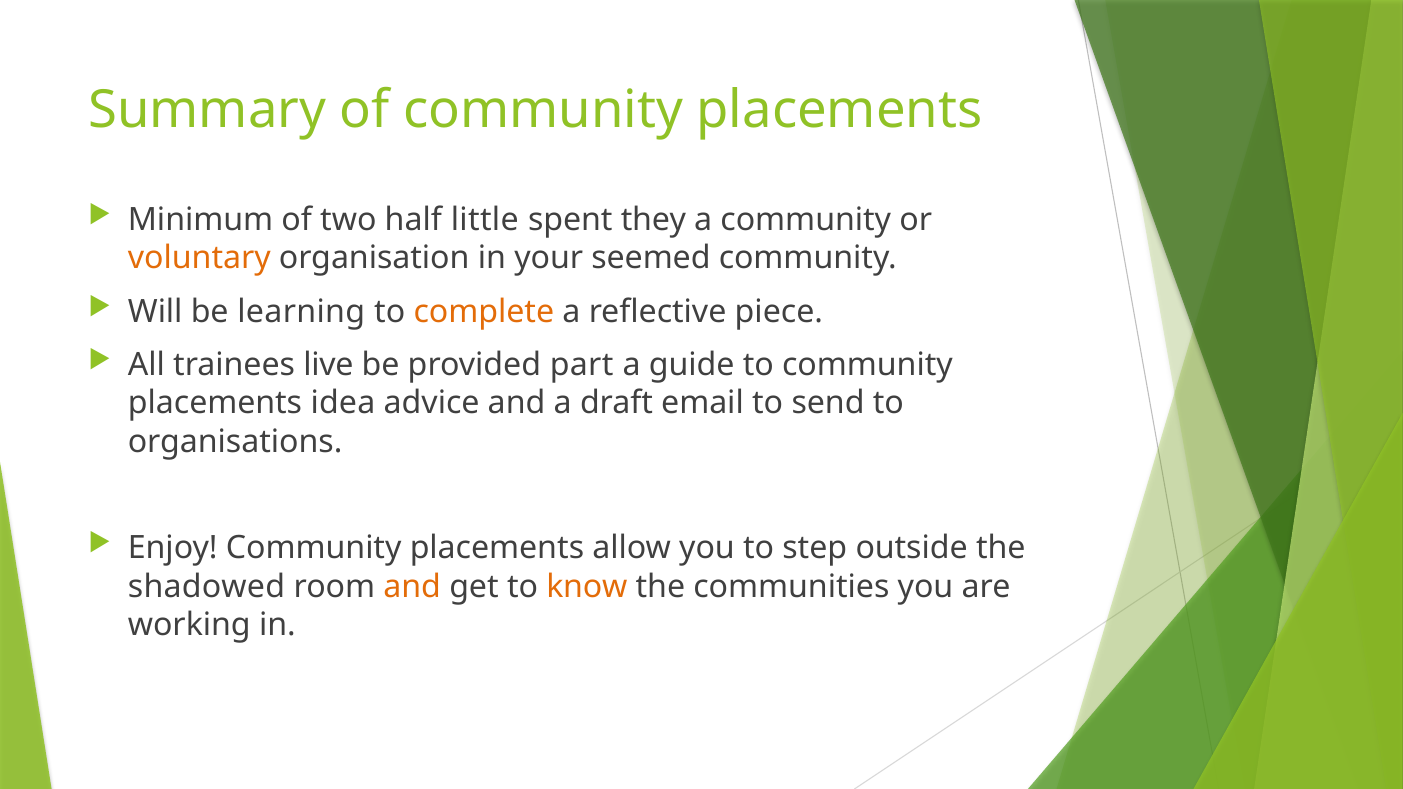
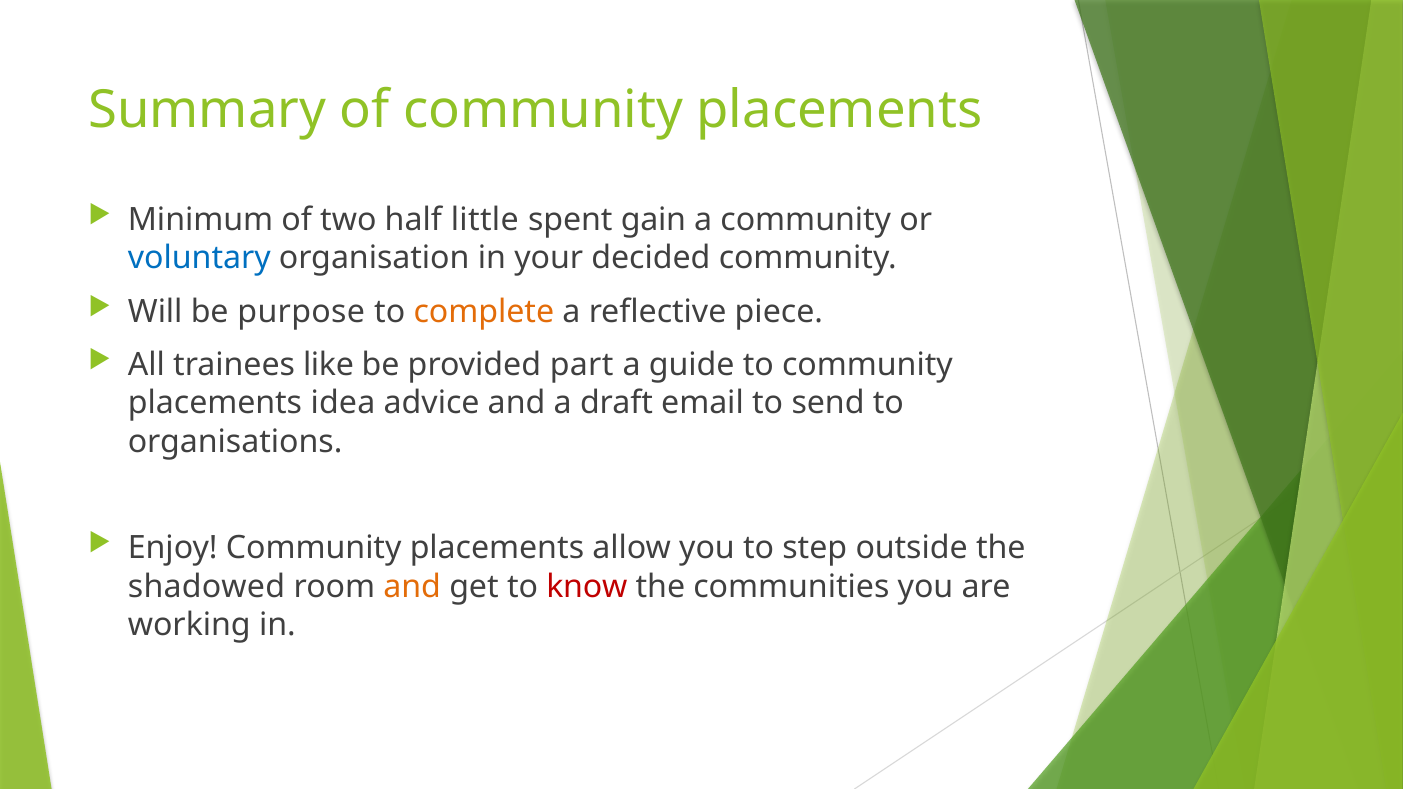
they: they -> gain (653, 220)
voluntary colour: orange -> blue (199, 258)
seemed: seemed -> decided (651, 258)
learning: learning -> purpose (301, 311)
live: live -> like (328, 365)
know colour: orange -> red (587, 587)
